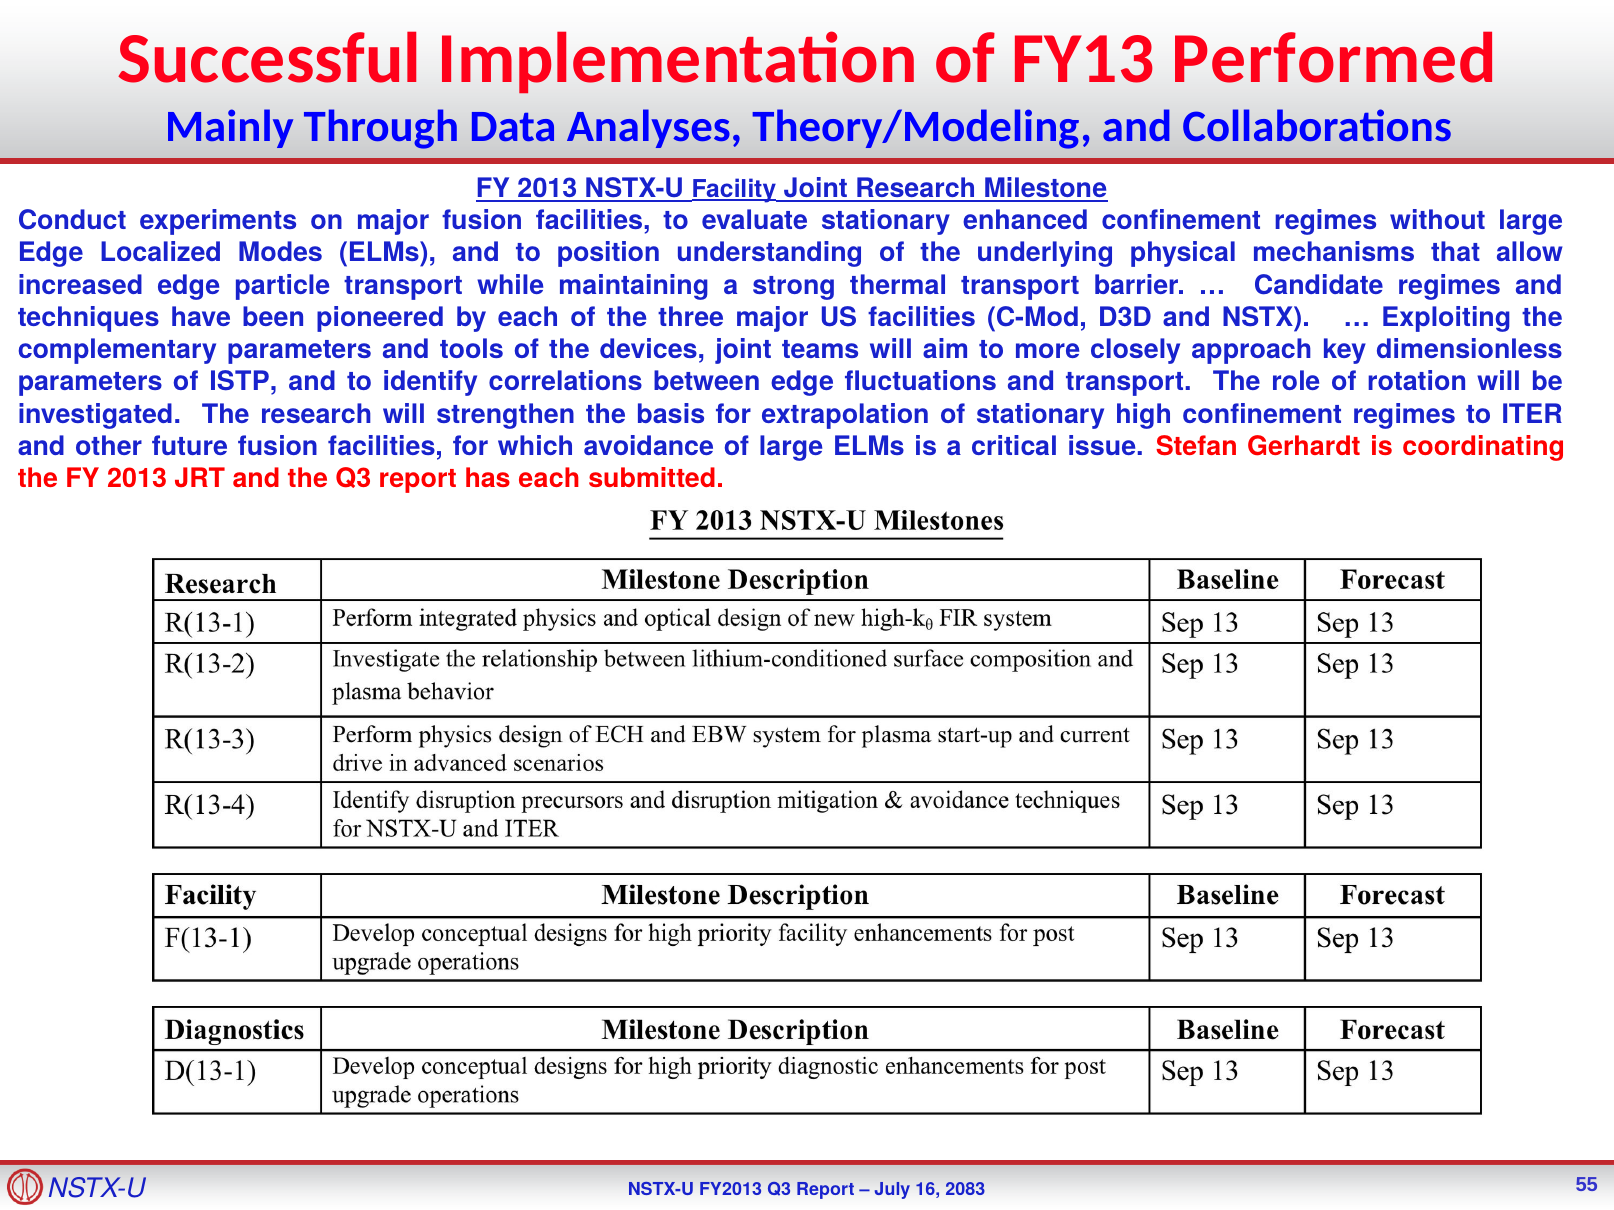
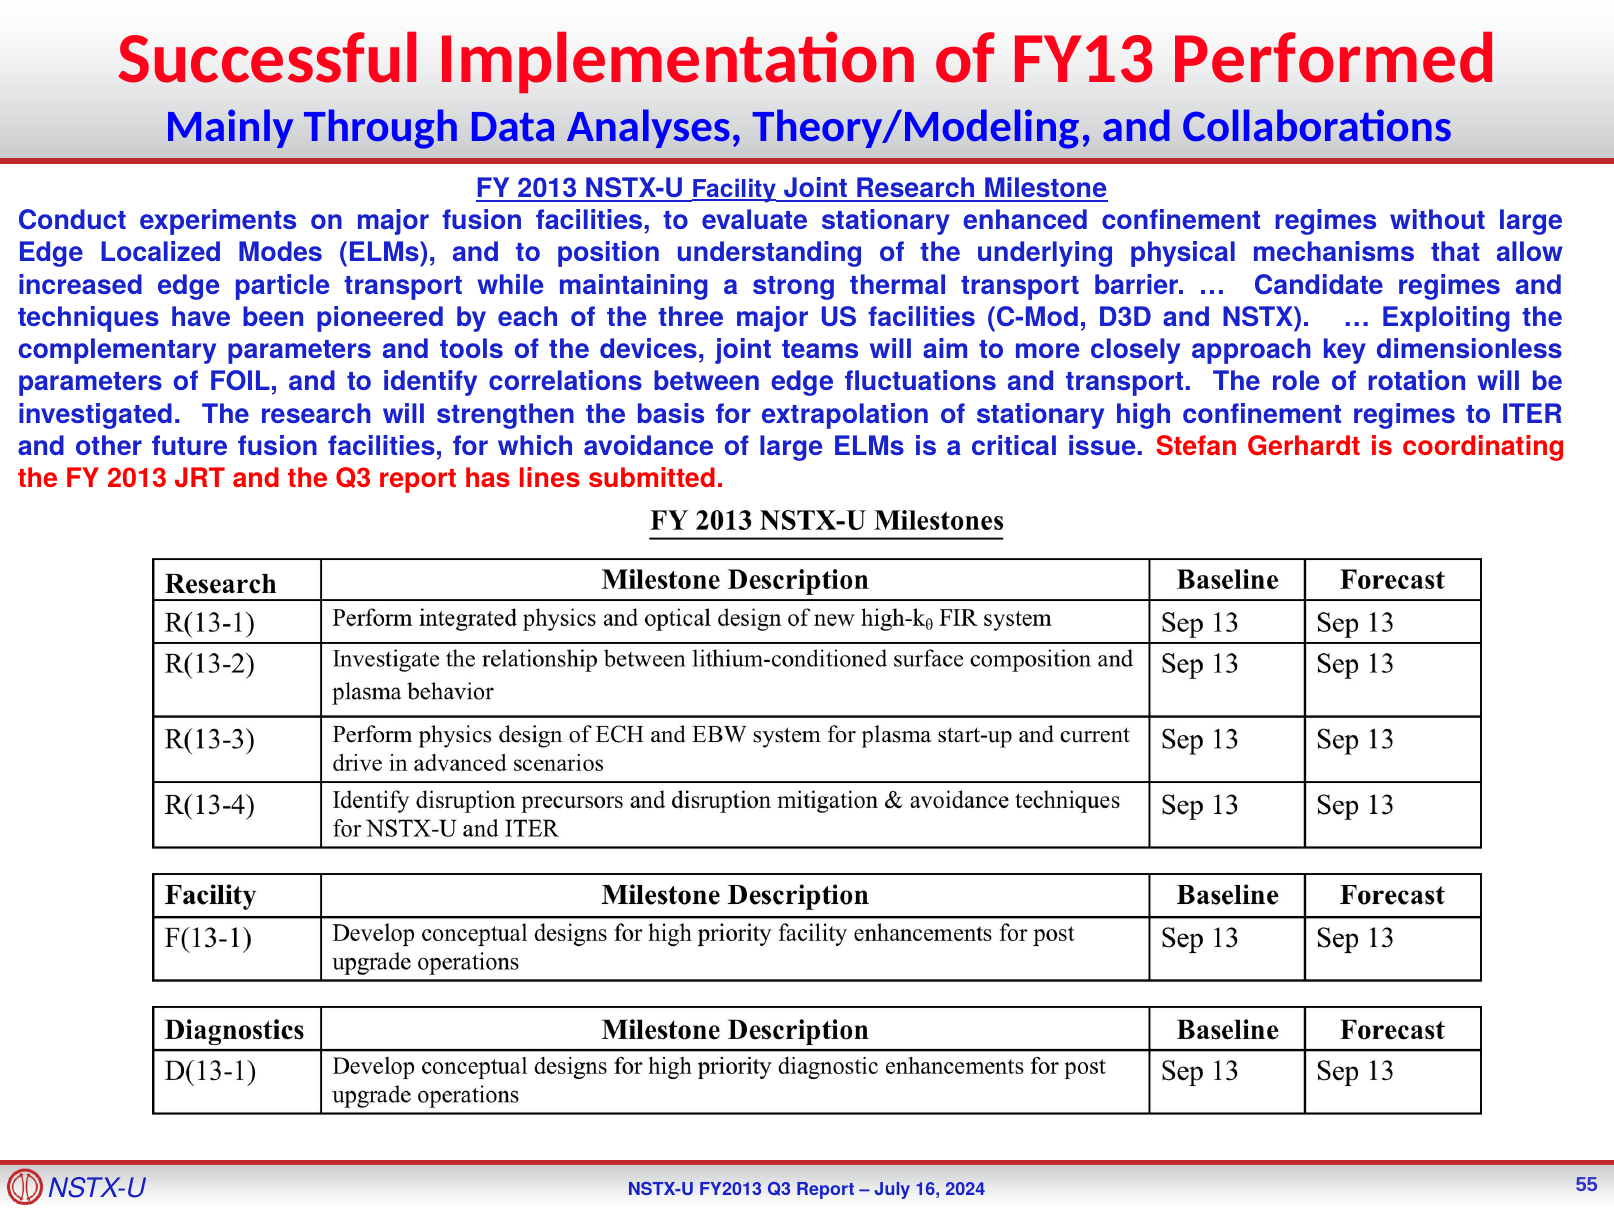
ISTP: ISTP -> FOIL (244, 382)
has each: each -> lines (549, 479)
2083: 2083 -> 2024 (965, 1190)
